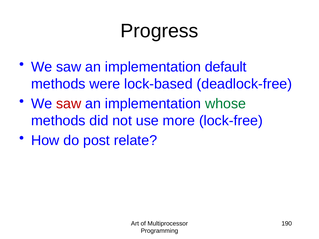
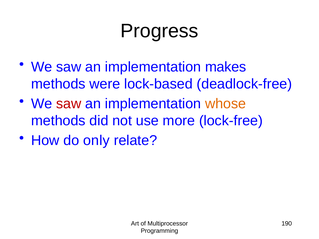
default: default -> makes (226, 67)
whose colour: green -> orange (226, 104)
post: post -> only (96, 141)
